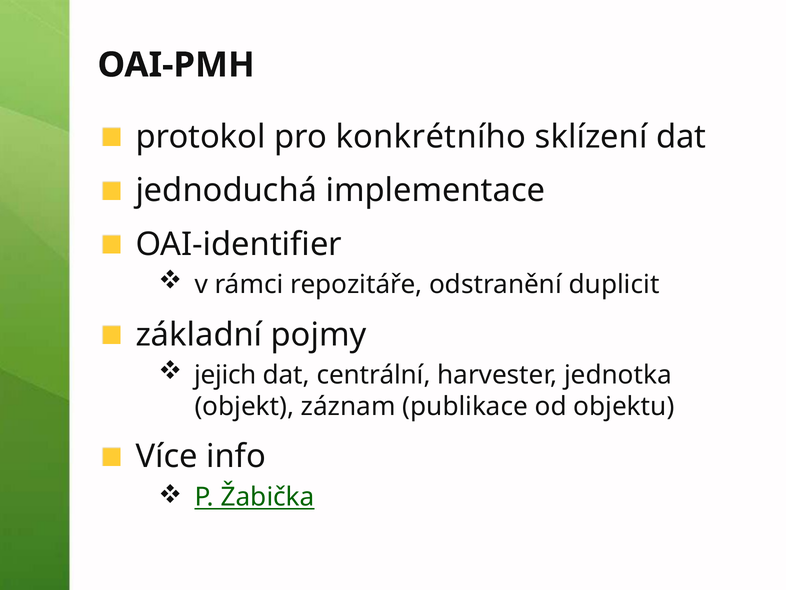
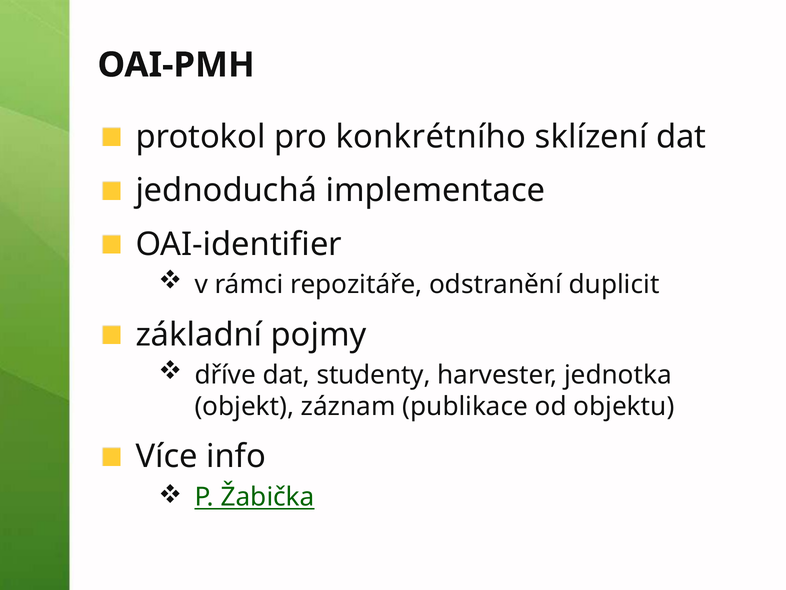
jejich: jejich -> dříve (225, 375)
centrální: centrální -> studenty (374, 375)
